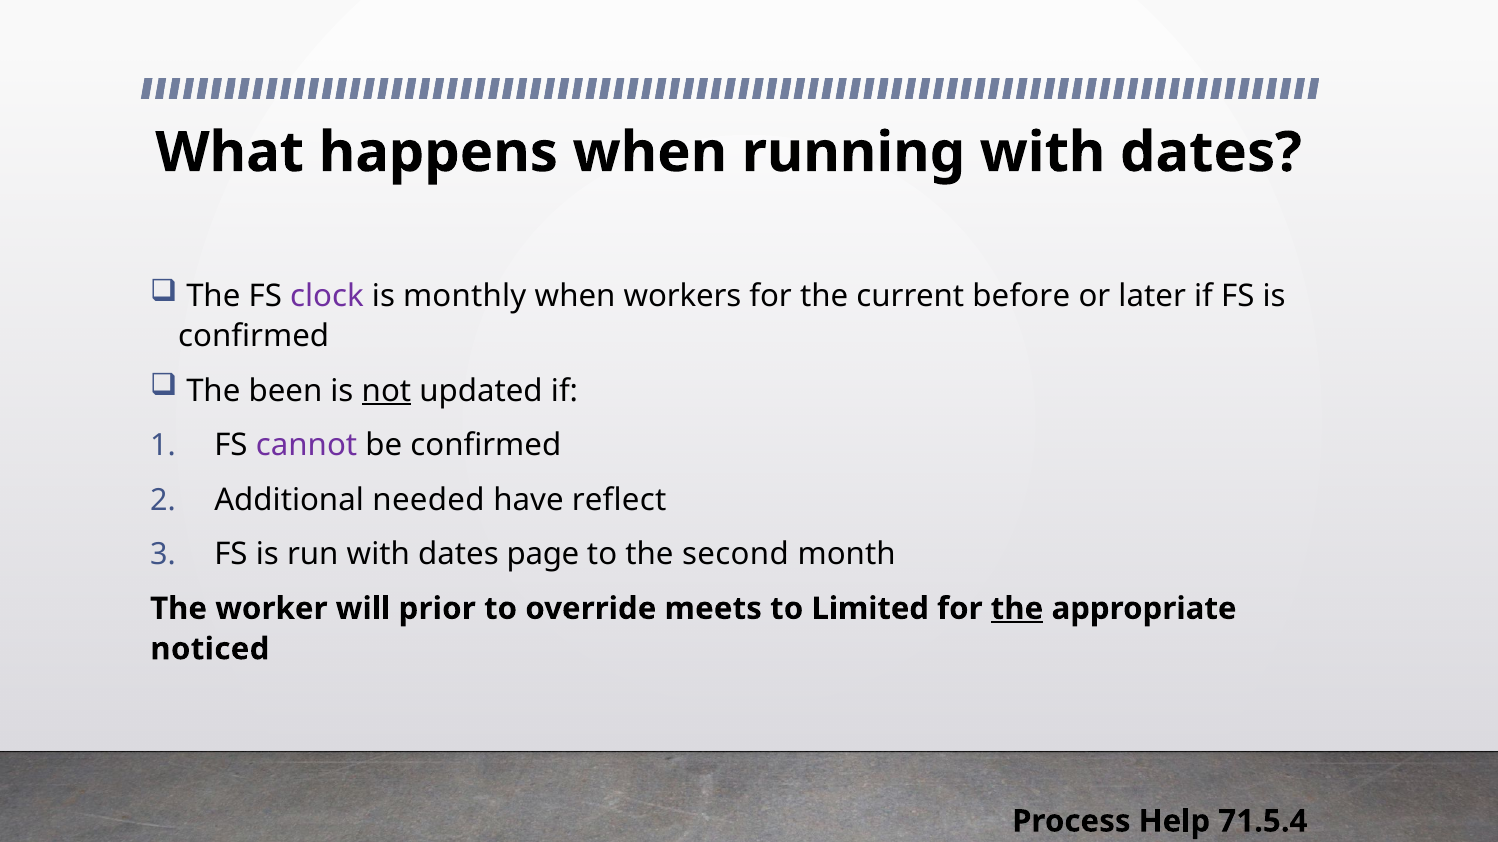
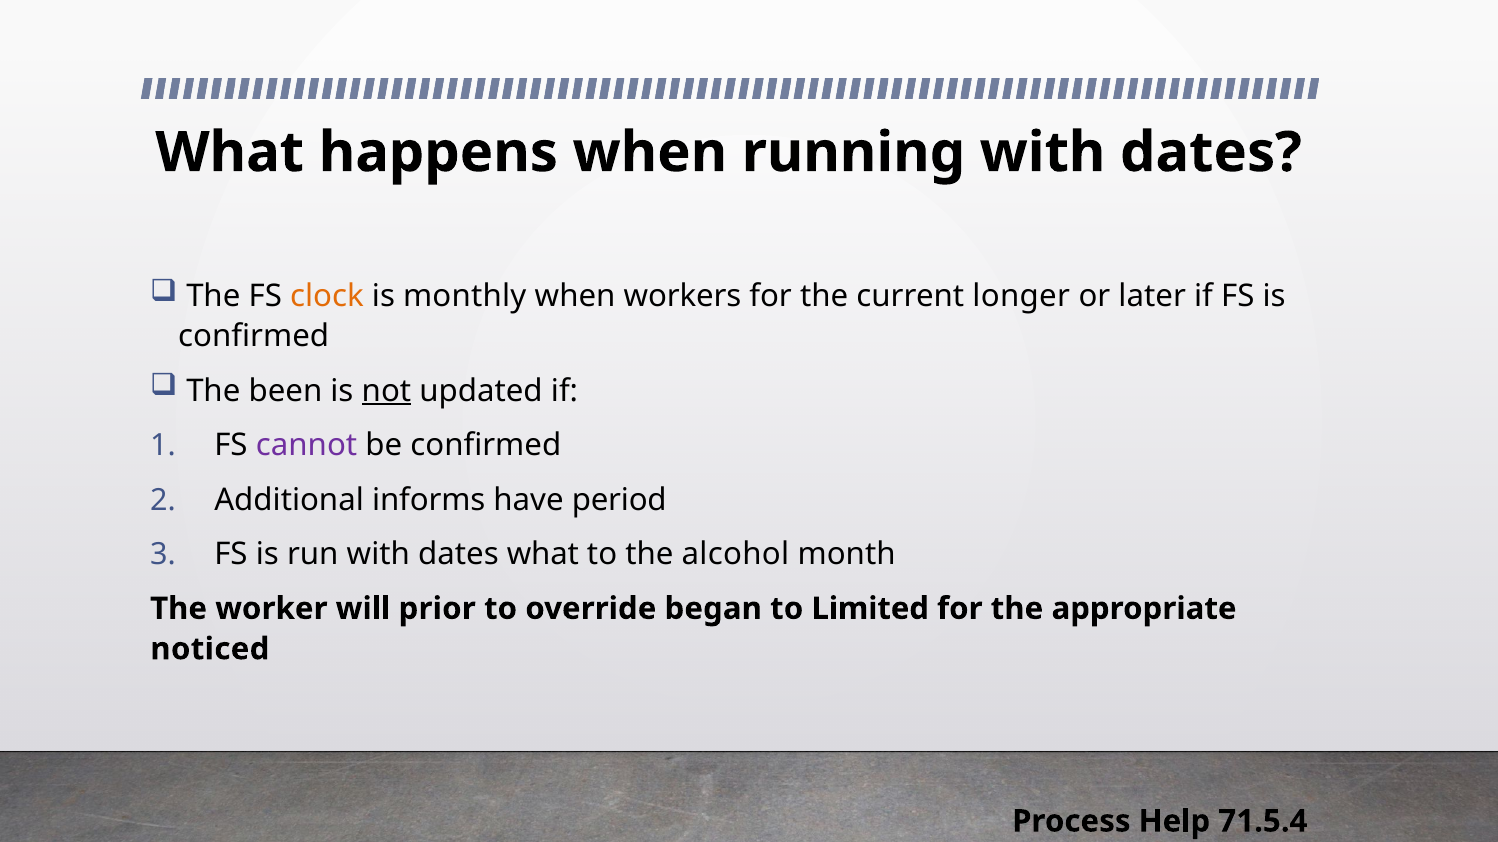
clock colour: purple -> orange (327, 296)
before: before -> longer (1021, 296)
needed: needed -> informs (429, 500)
reflect: reflect -> period (619, 500)
dates page: page -> what (543, 555)
second: second -> alcohol (735, 555)
meets: meets -> began (713, 609)
the underline: present -> none (1017, 609)
